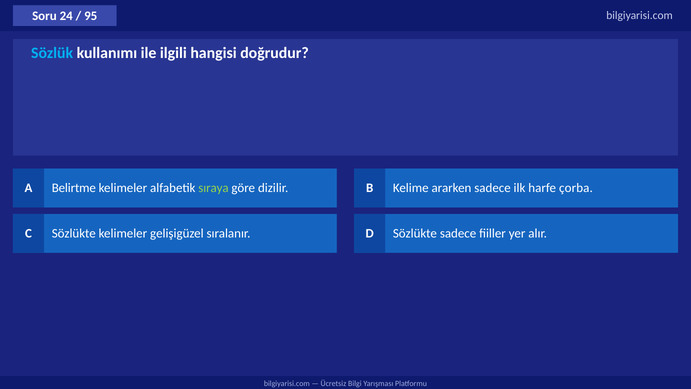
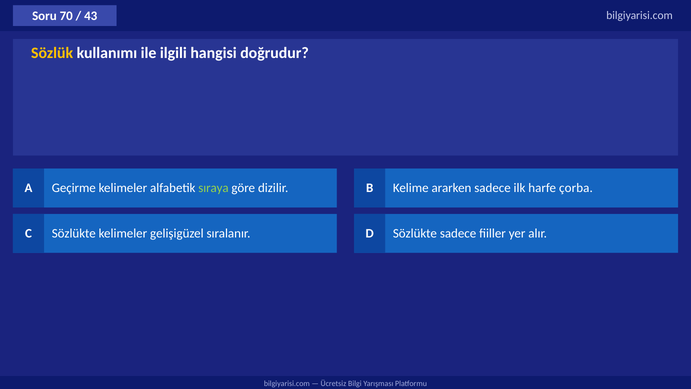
24: 24 -> 70 (66, 16)
95: 95 -> 43 (91, 16)
Sözlük colour: light blue -> yellow (52, 53)
Belirtme: Belirtme -> Geçirme (74, 188)
